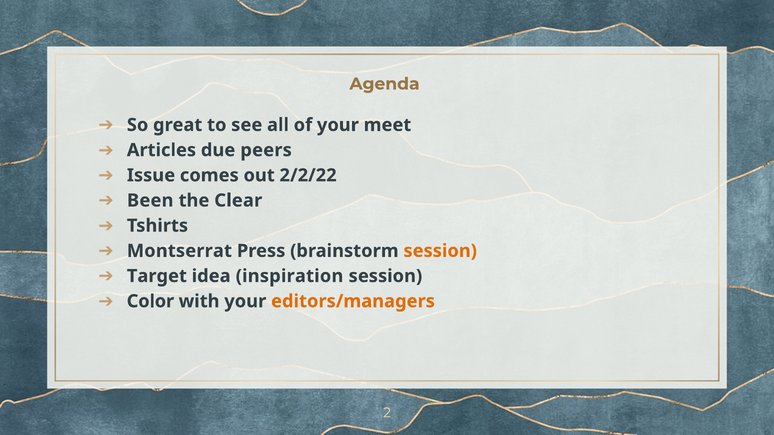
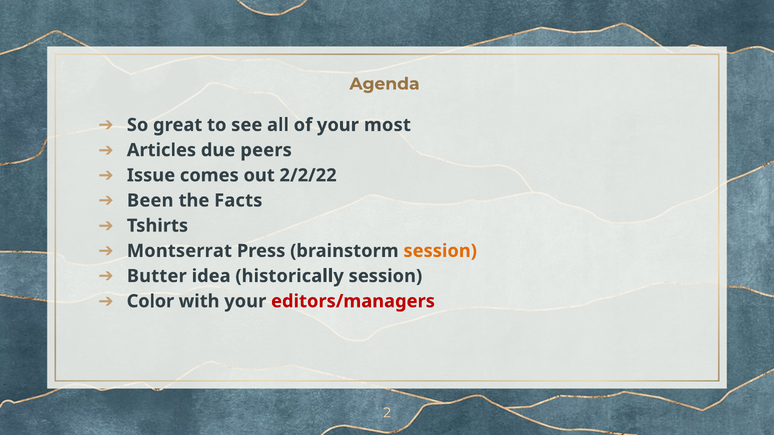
meet: meet -> most (387, 125)
Clear: Clear -> Facts (238, 201)
Target: Target -> Butter (157, 276)
inspiration: inspiration -> historically (290, 276)
editors/managers colour: orange -> red (353, 301)
